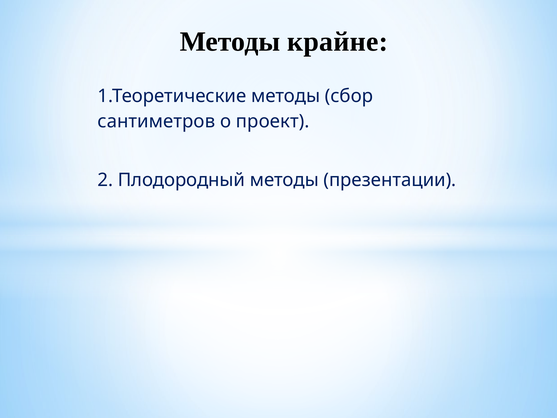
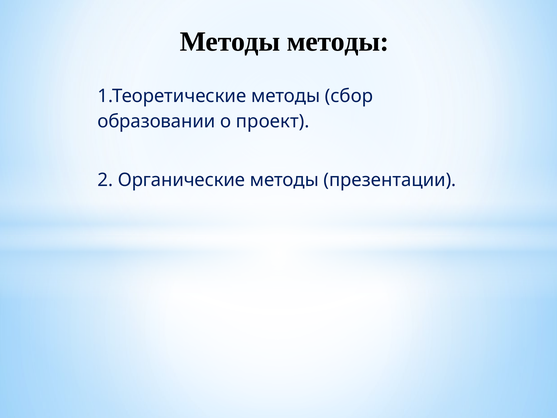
Методы крайне: крайне -> методы (338, 42)
сантиметров: сантиметров -> образовании (156, 121)
Плодородный: Плодородный -> Органические (181, 180)
